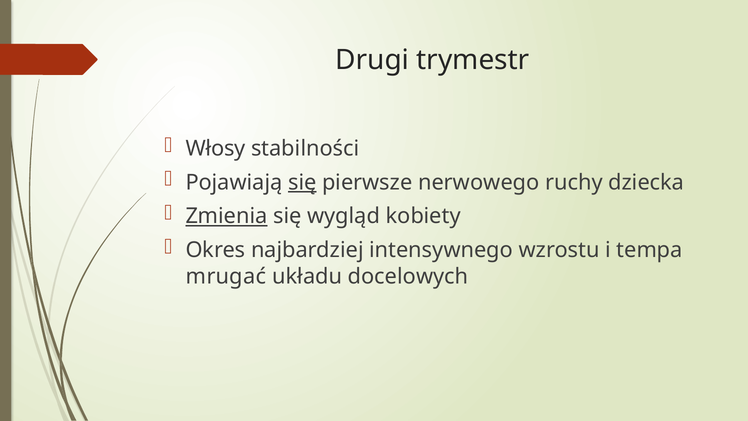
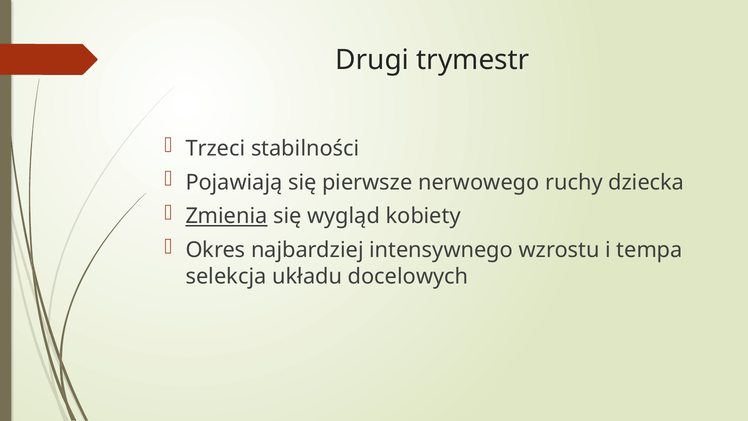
Włosy: Włosy -> Trzeci (215, 148)
się underline: present -> none (302, 182)
mrugać: mrugać -> selekcja (226, 276)
